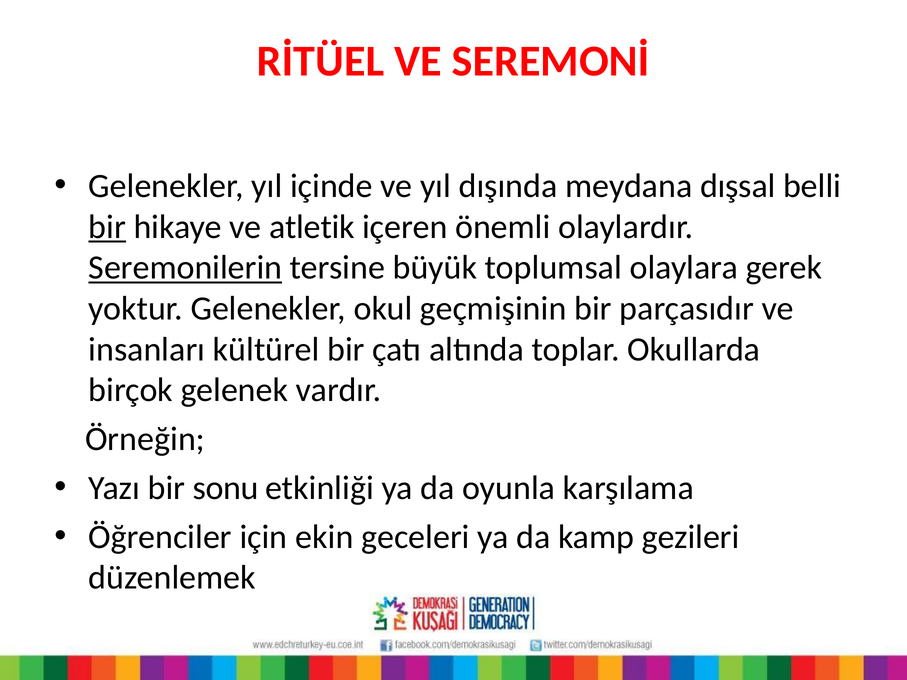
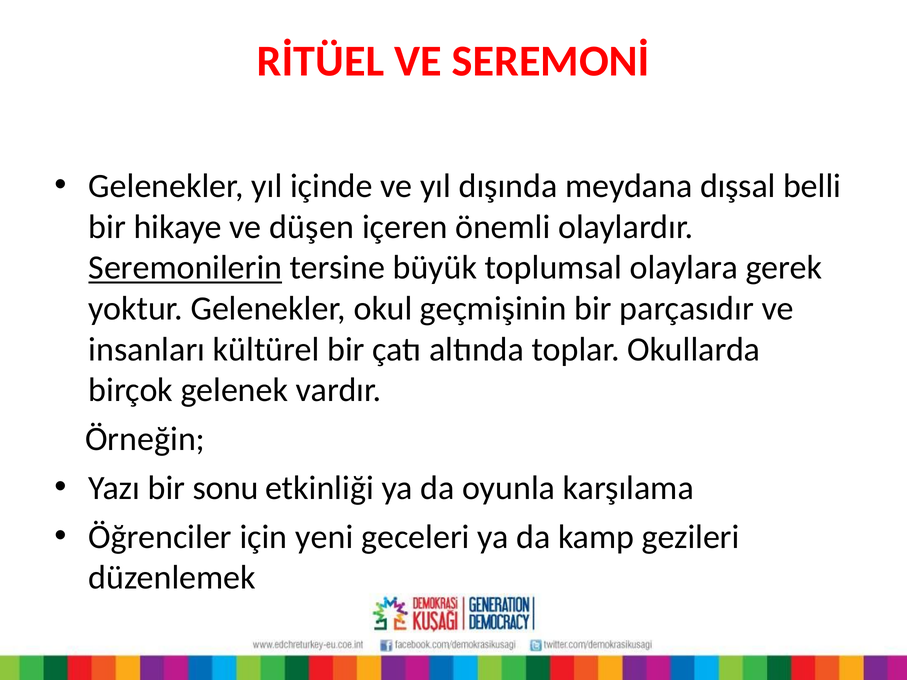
bir underline: present -> none (107, 227)
atletik: atletik -> düşen (312, 227)
ekin: ekin -> yeni (324, 537)
